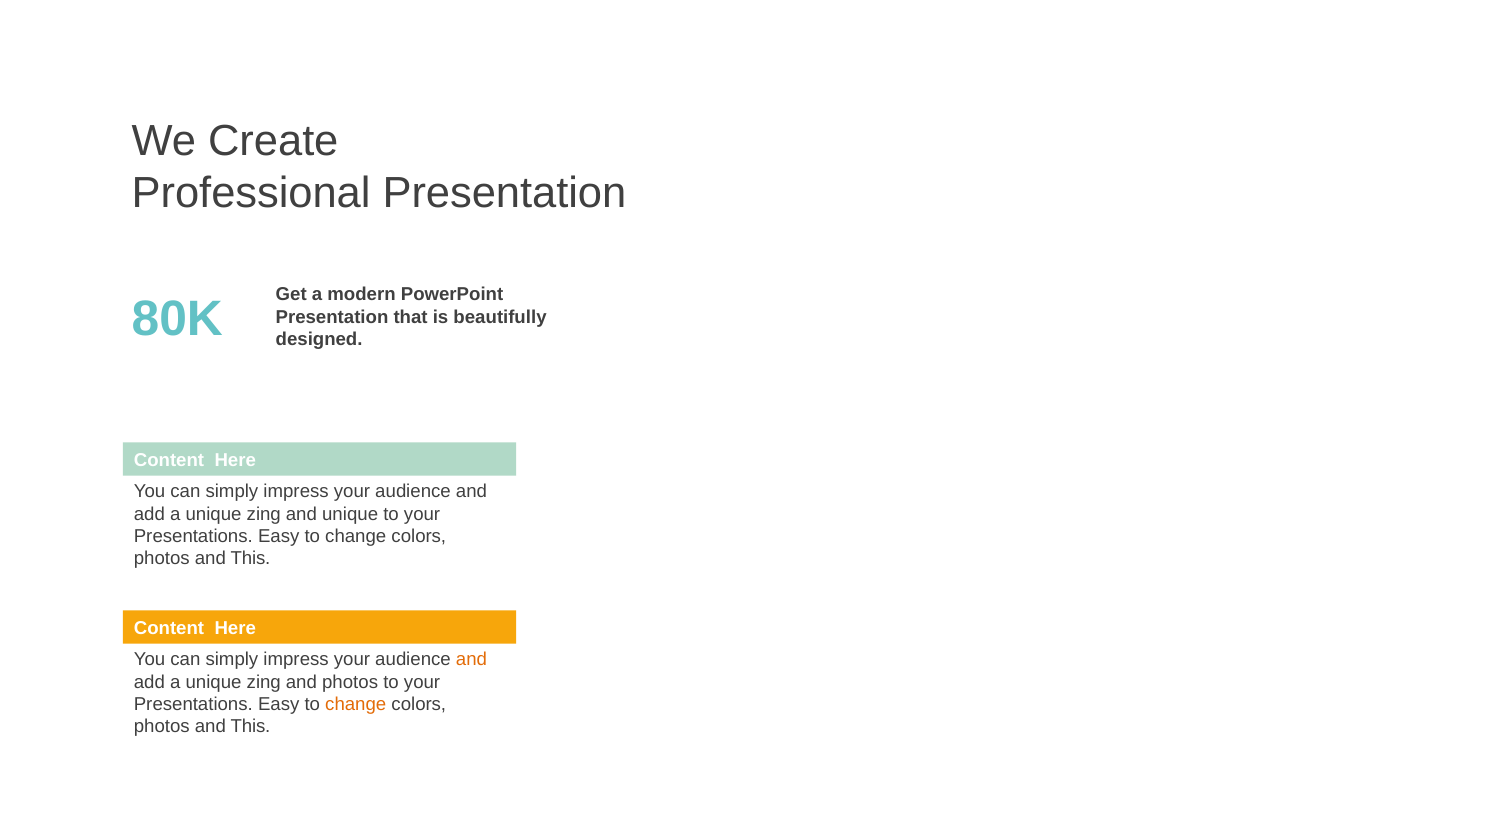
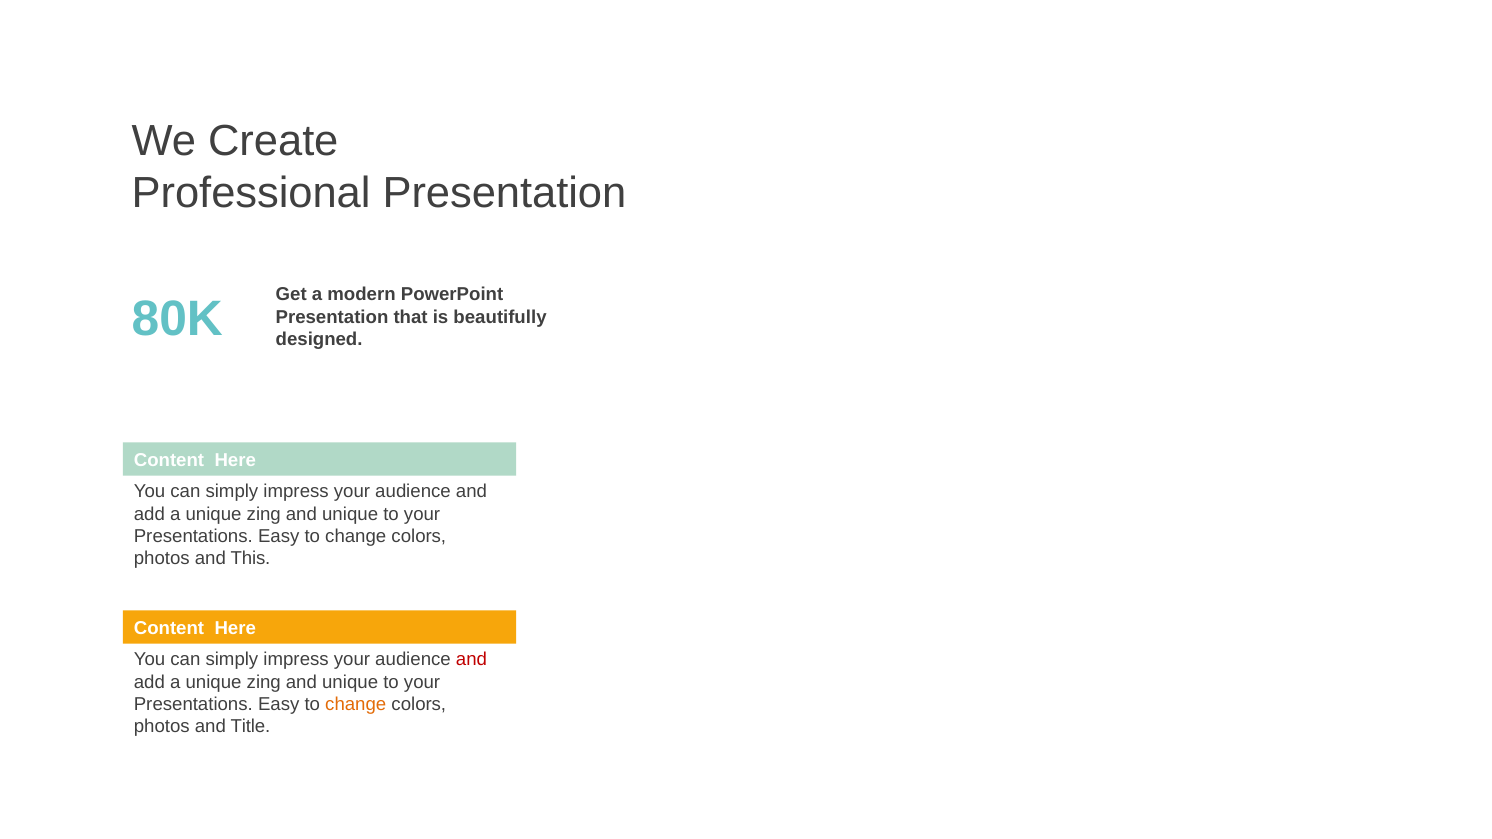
and colour: orange -> red (471, 660)
photos: photos -> unique (350, 682)
This: This -> Title (250, 727)
